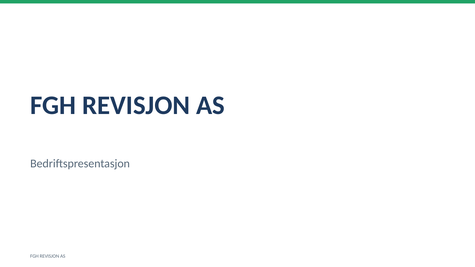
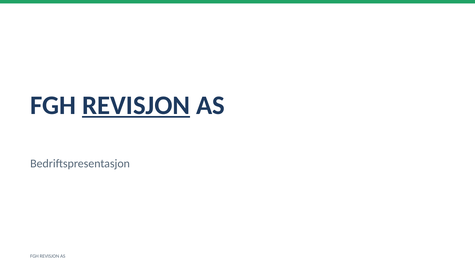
REVISJON underline: none -> present (136, 105)
